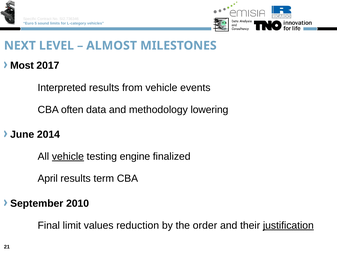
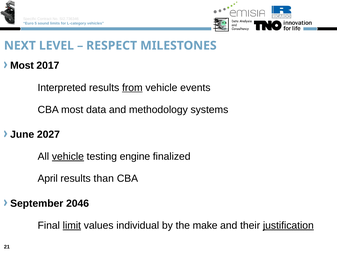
ALMOST: ALMOST -> RESPECT (112, 46)
from underline: none -> present (132, 88)
CBA often: often -> most (72, 110)
lowering: lowering -> systems (209, 110)
2014: 2014 -> 2027 (48, 134)
term: term -> than (104, 178)
2010: 2010 -> 2046 (78, 203)
limit underline: none -> present (72, 225)
reduction: reduction -> individual (138, 225)
order: order -> make (205, 225)
